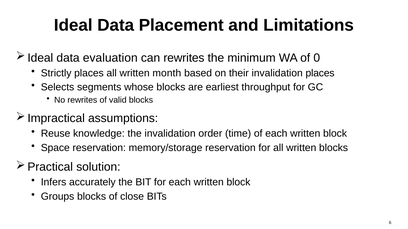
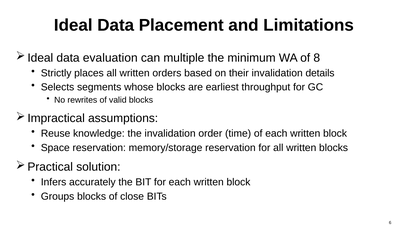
can rewrites: rewrites -> multiple (184, 58)
0: 0 -> 8 (317, 58)
month: month -> orders (167, 73)
invalidation places: places -> details (320, 73)
